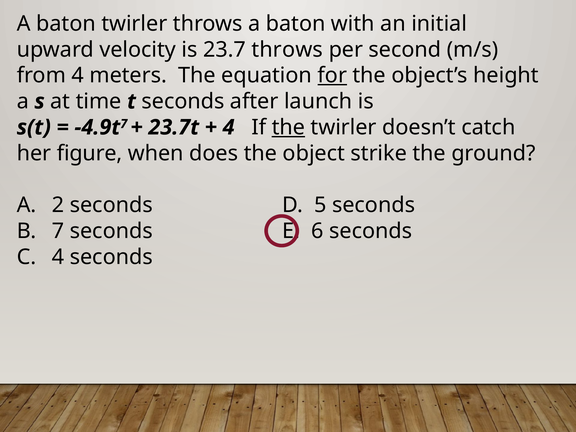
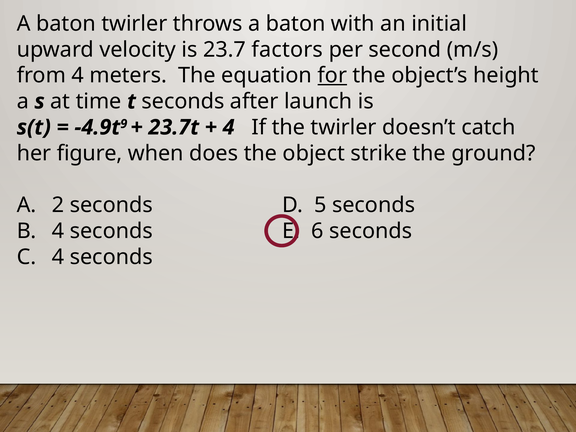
23.7 throws: throws -> factors (287, 50)
7: 7 -> 9 (124, 124)
the underline: present -> none (288, 127)
7: 7 -> 4 (58, 231)
